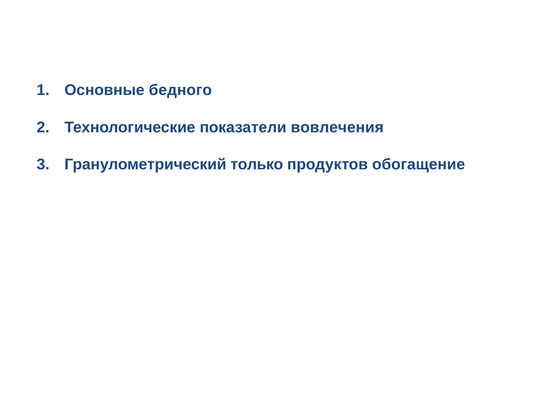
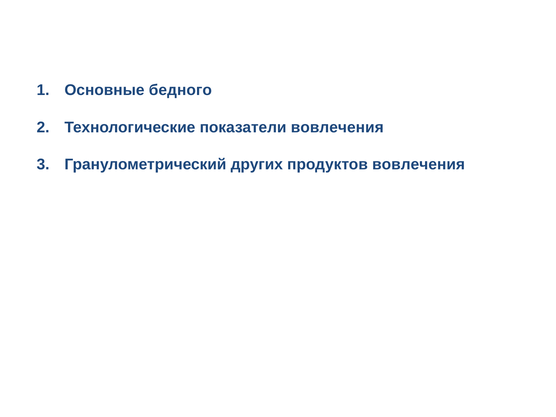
только: только -> других (257, 164)
продуктов обогащение: обогащение -> вовлечения (419, 164)
